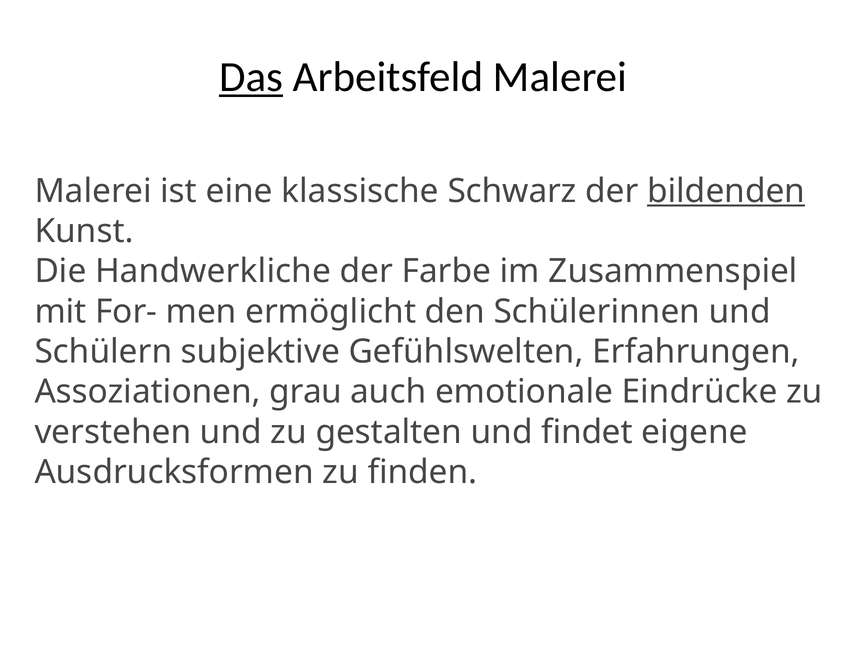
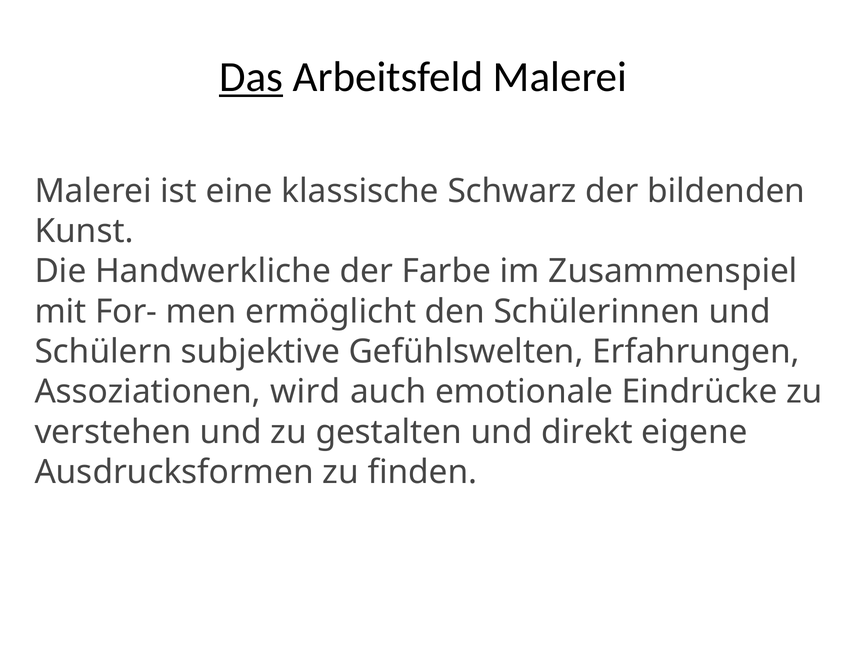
bildenden underline: present -> none (726, 191)
grau: grau -> wird (305, 392)
findet: findet -> direkt (587, 432)
